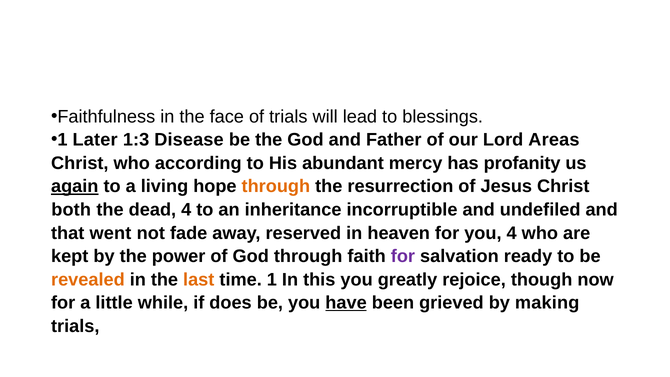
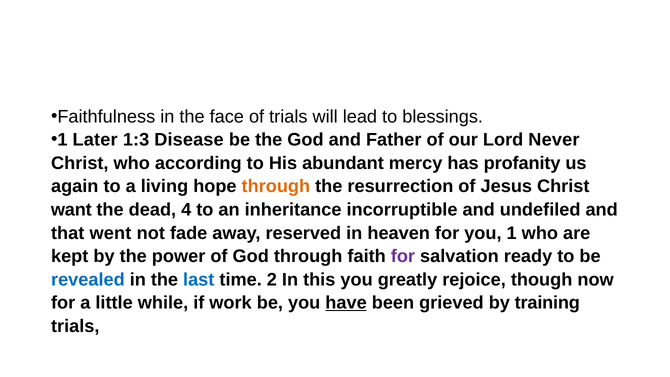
Areas: Areas -> Never (554, 140)
again underline: present -> none (75, 186)
both: both -> want (71, 210)
you 4: 4 -> 1 (512, 233)
revealed colour: orange -> blue (88, 280)
last colour: orange -> blue (199, 280)
1: 1 -> 2 (272, 280)
does: does -> work (231, 303)
making: making -> training (547, 303)
